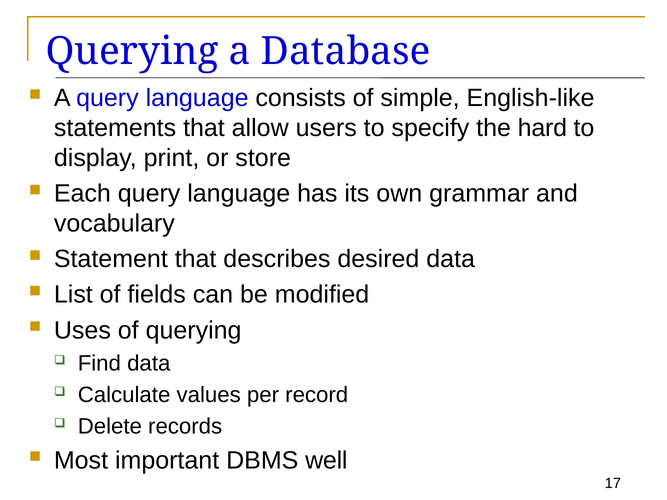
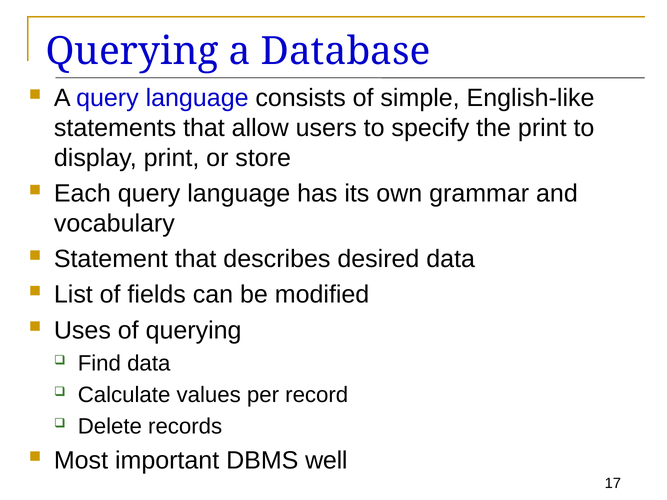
the hard: hard -> print (542, 128)
